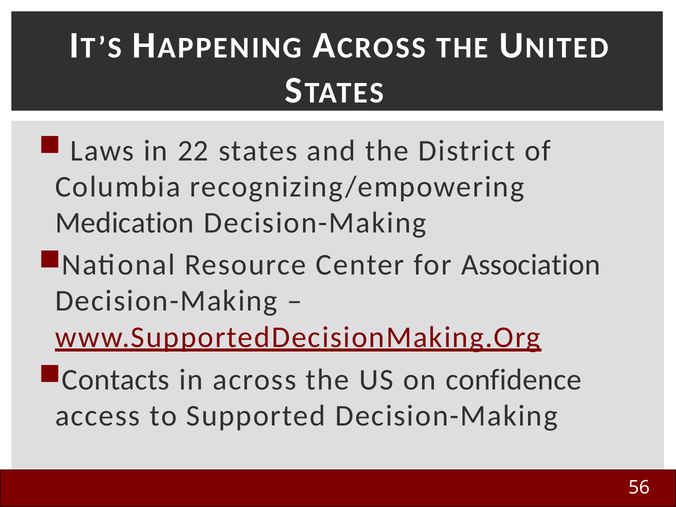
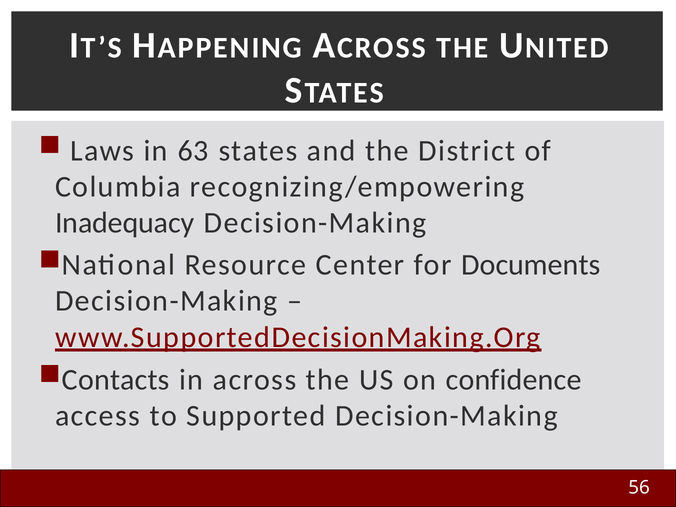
22: 22 -> 63 (193, 151)
Medication: Medication -> Inadequacy (125, 223)
Association: Association -> Documents (531, 265)
